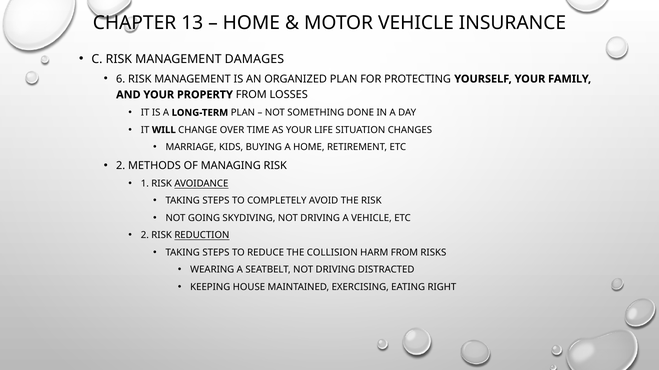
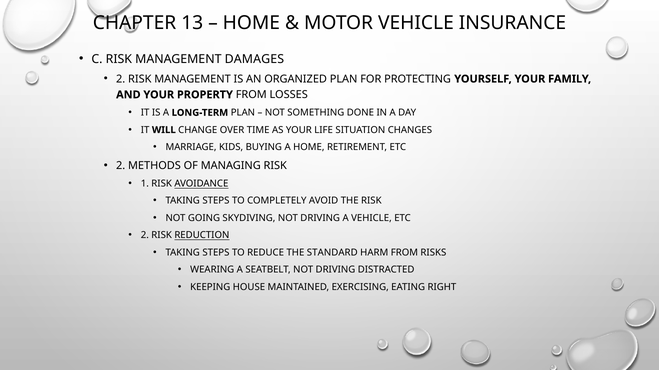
6: 6 -> 2 (121, 79)
COLLISION: COLLISION -> STANDARD (332, 253)
